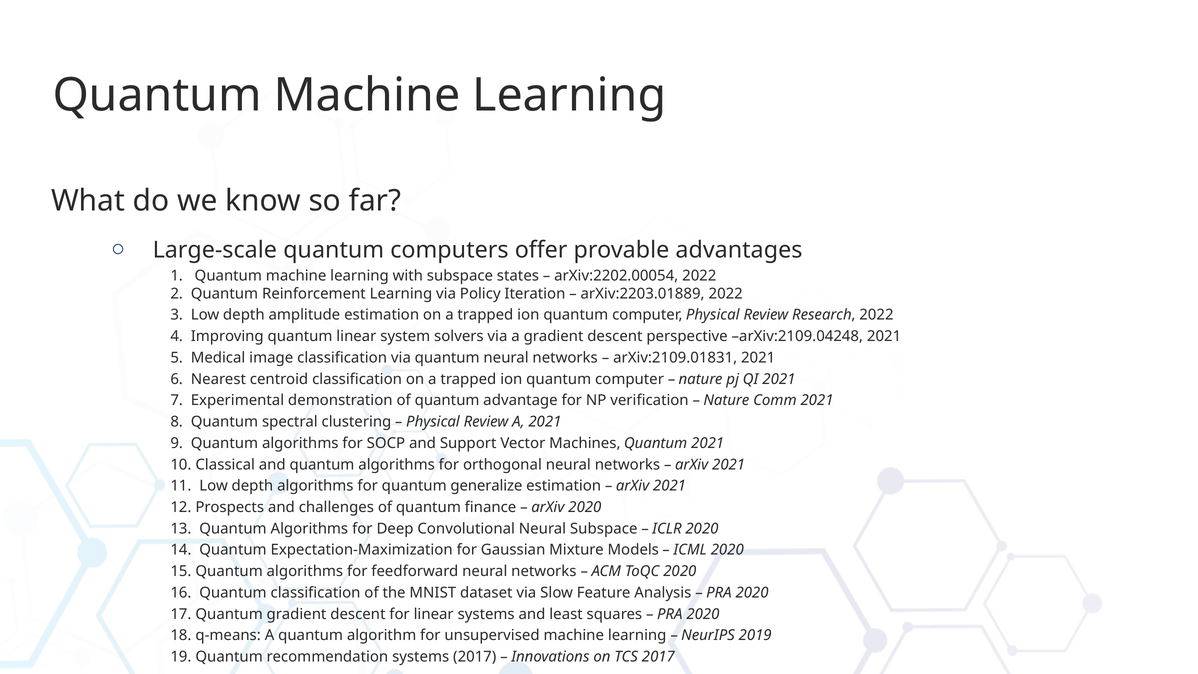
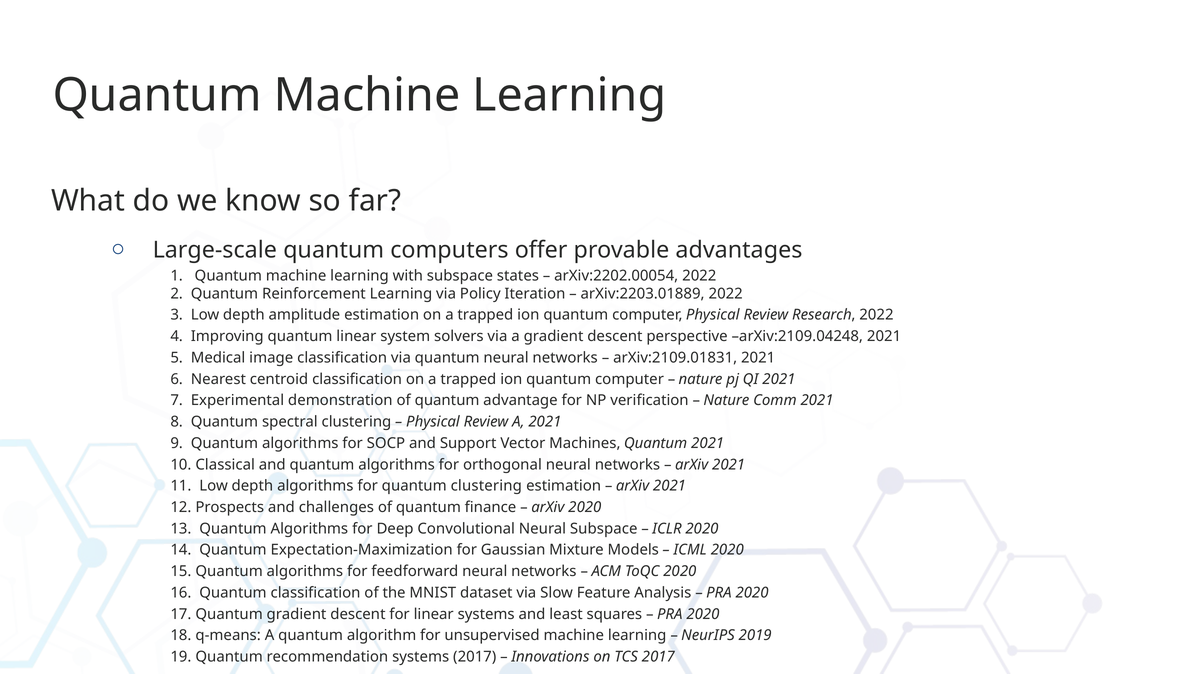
quantum generalize: generalize -> clustering (486, 486)
